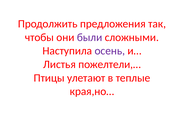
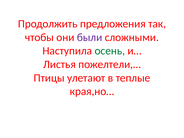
осень colour: purple -> green (110, 51)
